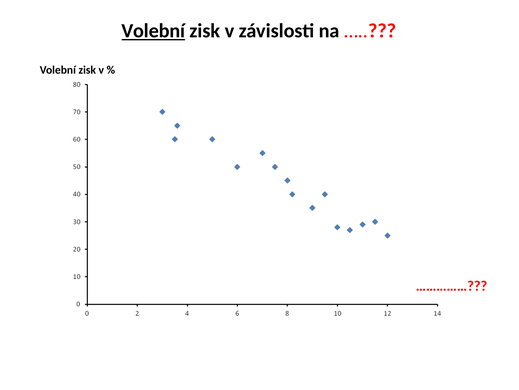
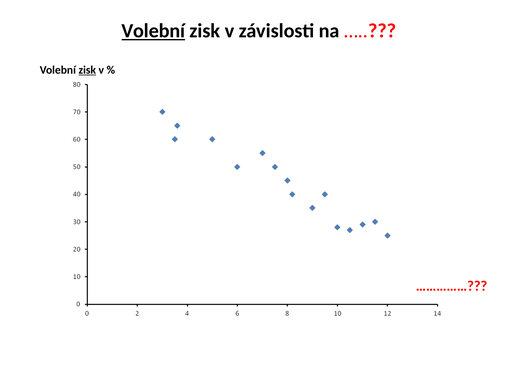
zisk underline: none -> present (87, 70)
